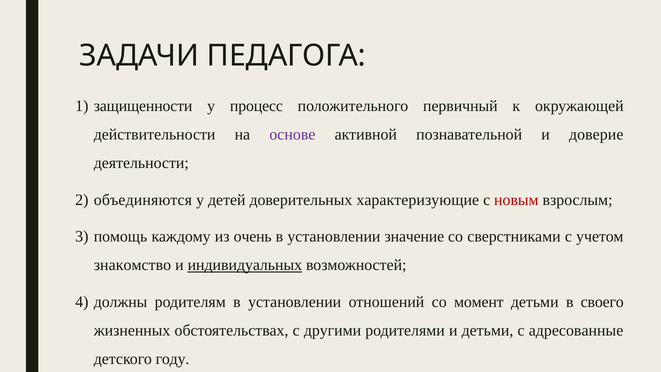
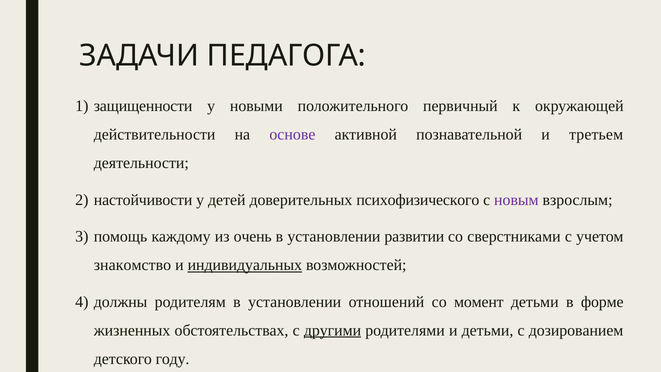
процесс: процесс -> новыми (256, 106)
доверие: доверие -> третьем (596, 135)
объединяются: объединяются -> настойчивости (143, 200)
характеризующие: характеризующие -> психофизического (418, 200)
новым colour: red -> purple (516, 200)
значение: значение -> развитии (414, 237)
своего: своего -> форме (602, 302)
другими underline: none -> present (332, 330)
адресованные: адресованные -> дозированием (576, 330)
